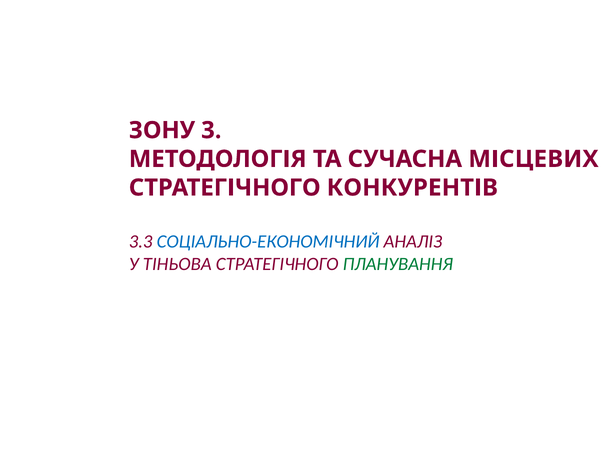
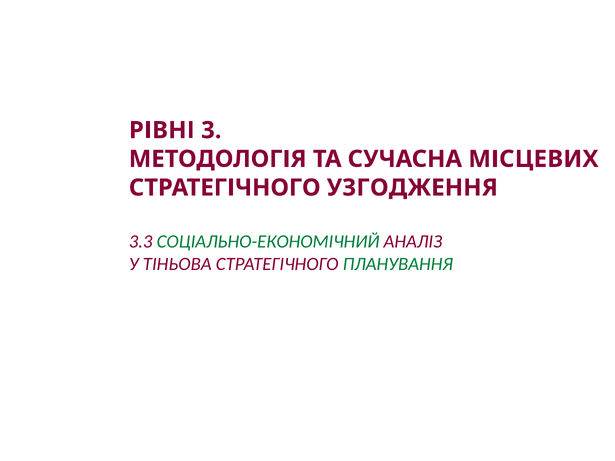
ЗОНУ: ЗОНУ -> РІВНІ (162, 130)
КОНКУРЕНТІВ: КОНКУРЕНТІВ -> УЗГОДЖЕННЯ (412, 188)
СОЦІАЛЬНО-ЕКОНОМІЧНИЙ colour: blue -> green (268, 242)
